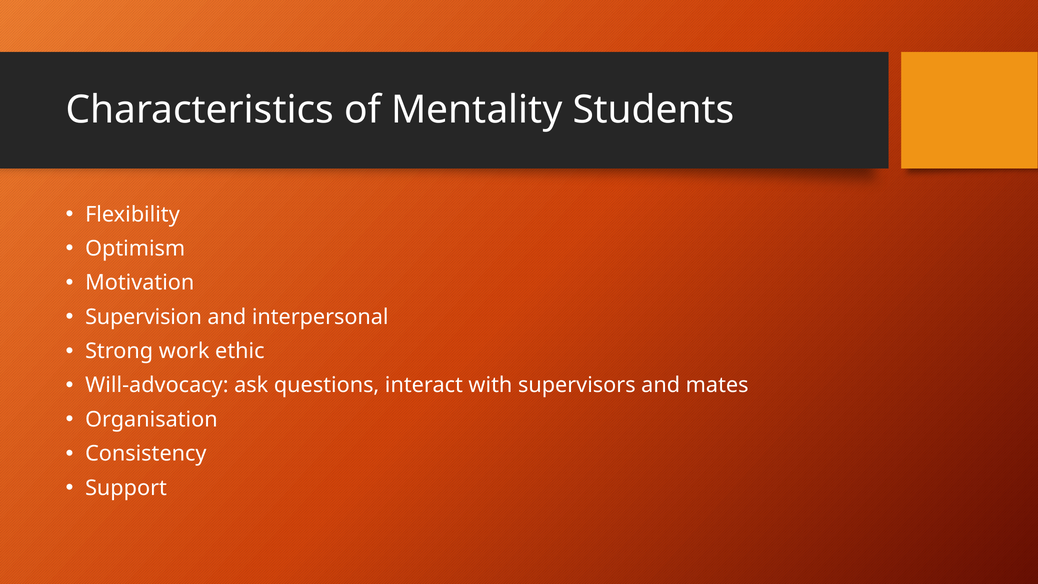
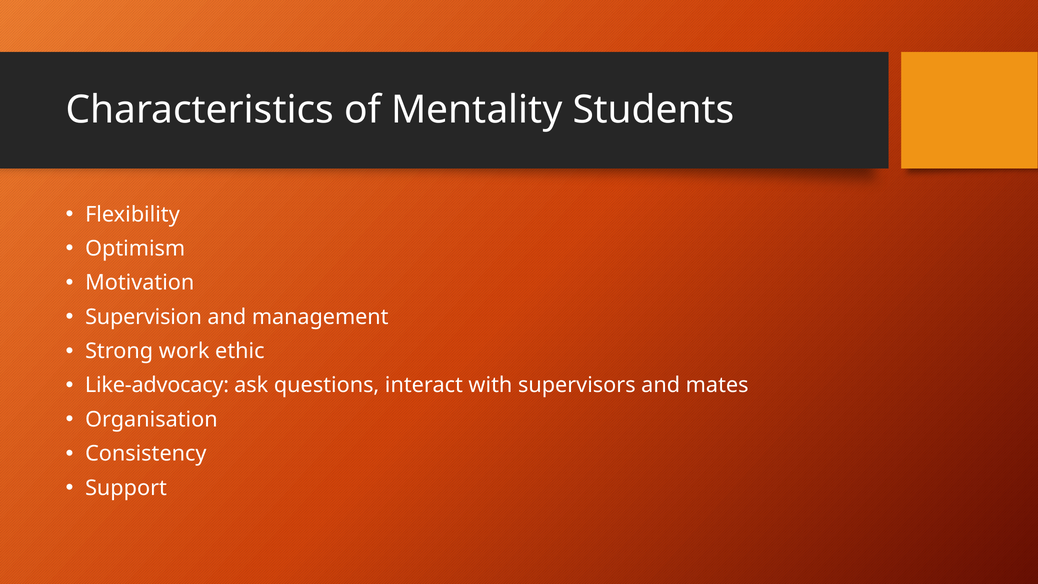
interpersonal: interpersonal -> management (320, 317)
Will-advocacy: Will-advocacy -> Like-advocacy (157, 385)
